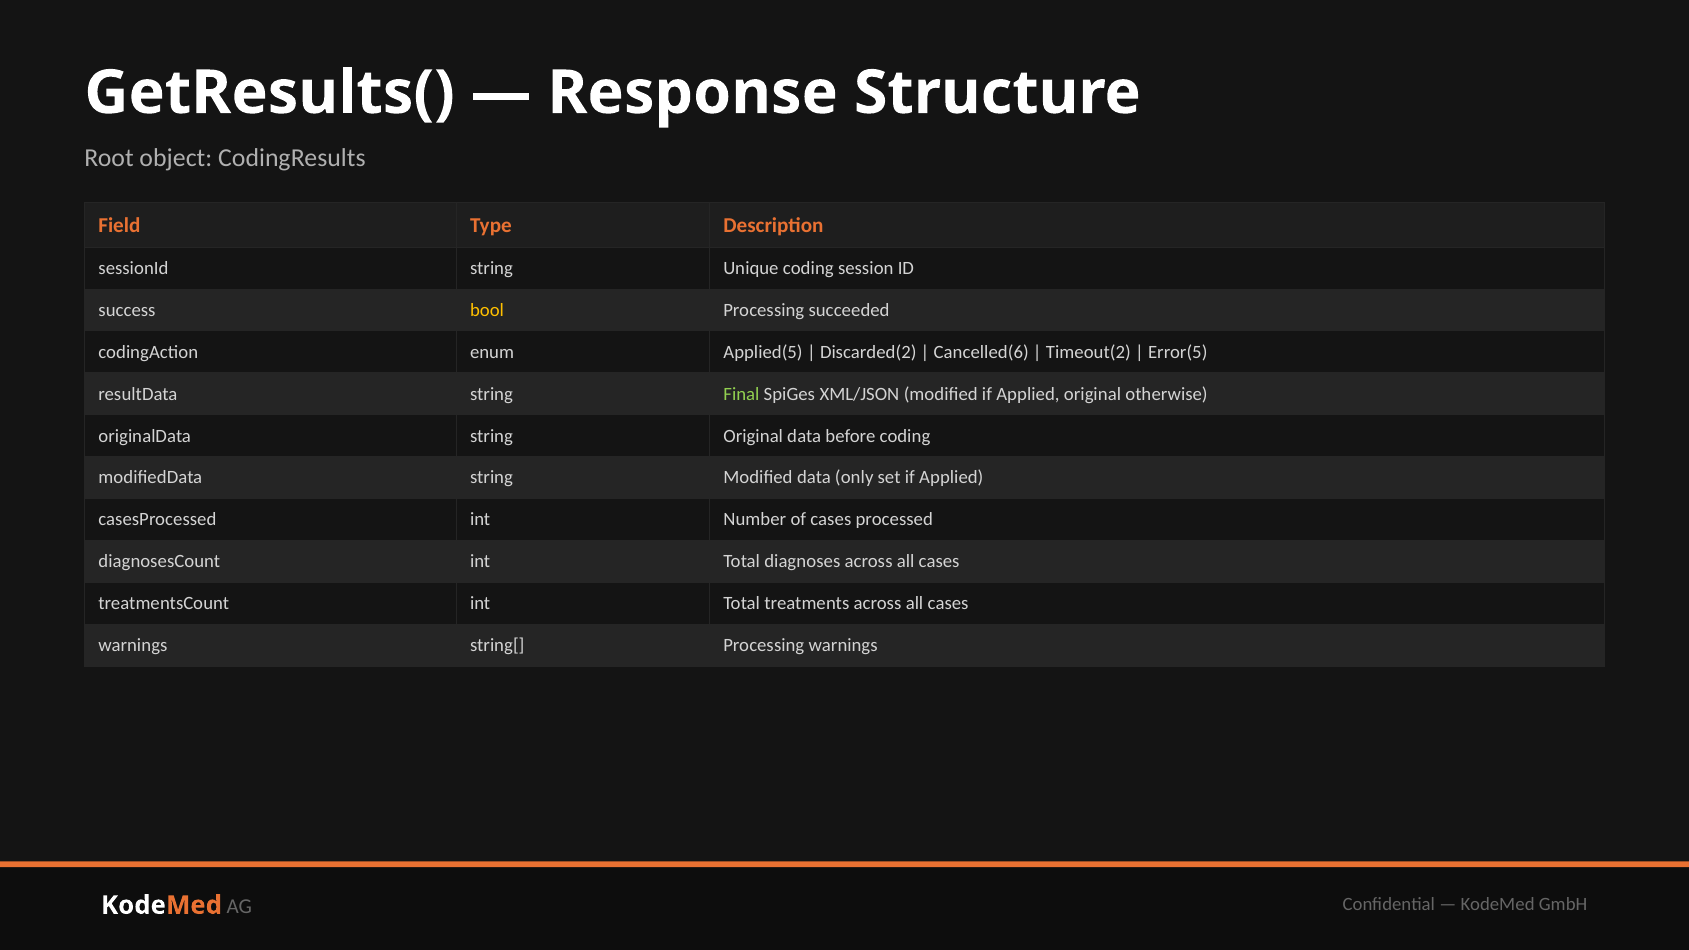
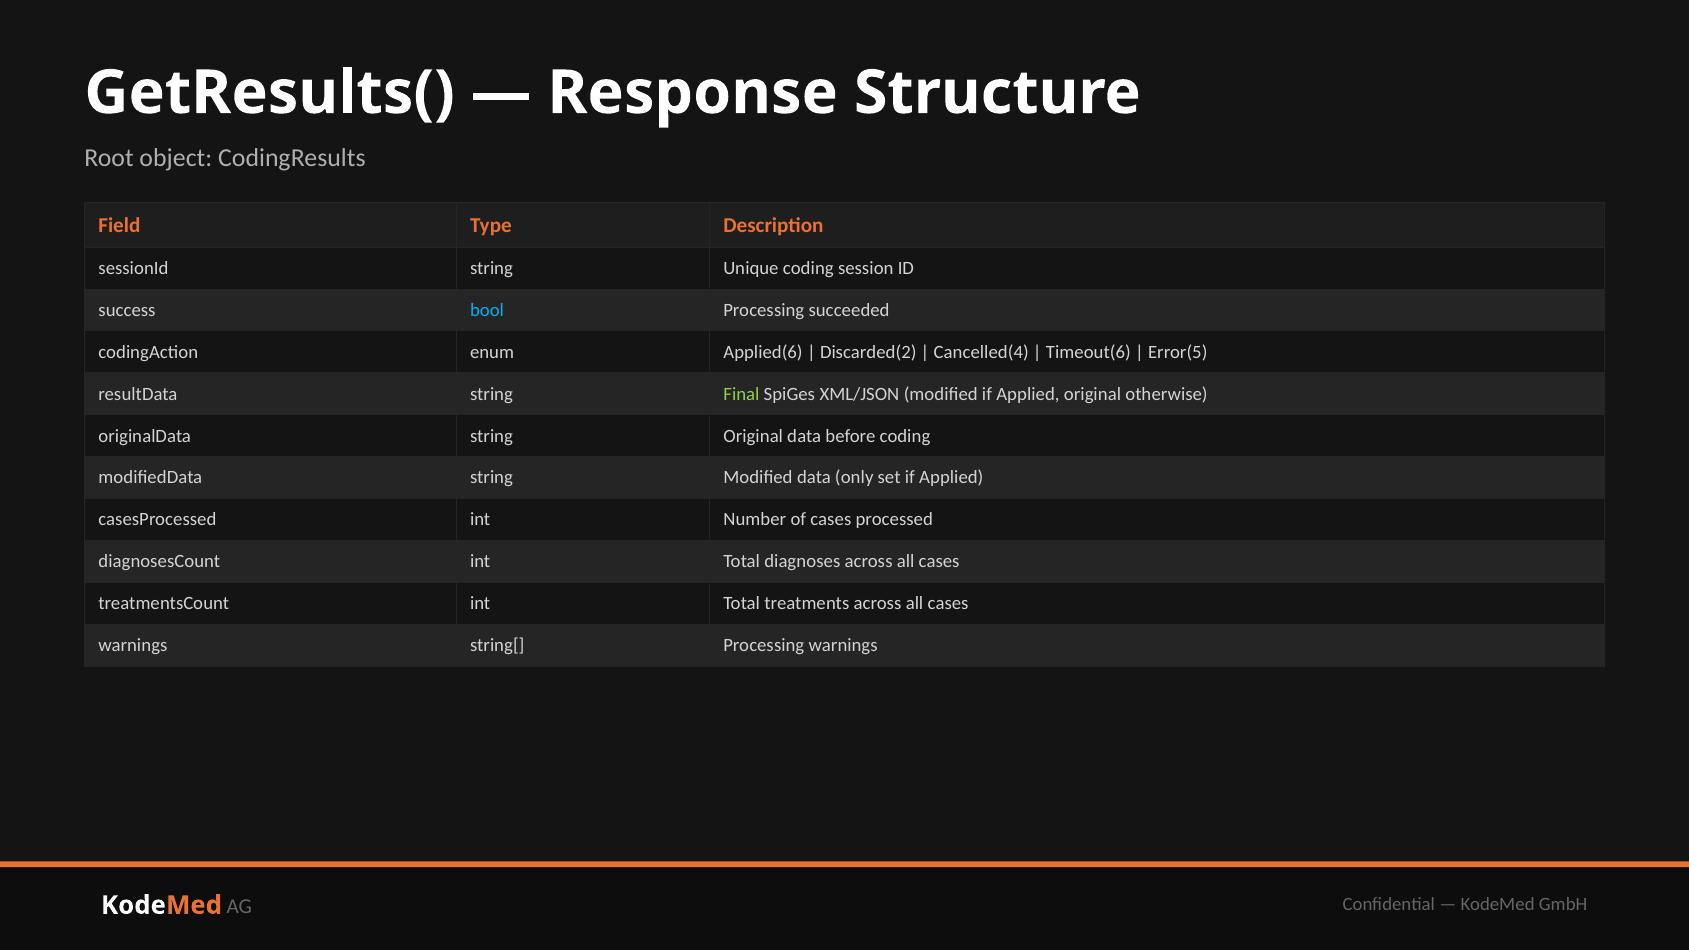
bool colour: yellow -> light blue (487, 310)
Applied(5: Applied(5 -> Applied(6 (763, 352)
Cancelled(6: Cancelled(6 -> Cancelled(4 (981, 352)
Timeout(2: Timeout(2 -> Timeout(6 (1088, 352)
